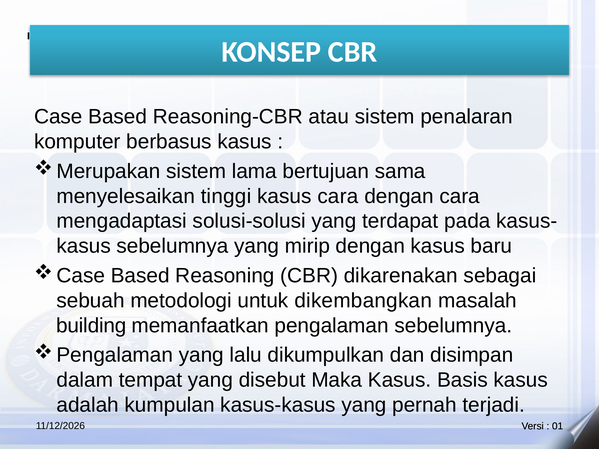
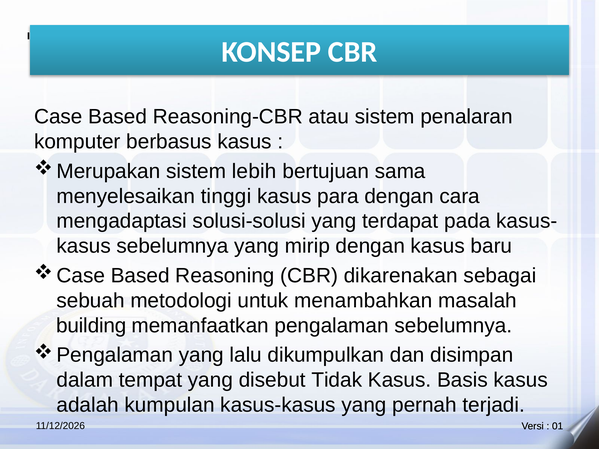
lama: lama -> lebih (254, 171)
kasus cara: cara -> para (338, 196)
dikembangkan: dikembangkan -> menambahkan (363, 301)
Maka: Maka -> Tidak (337, 380)
